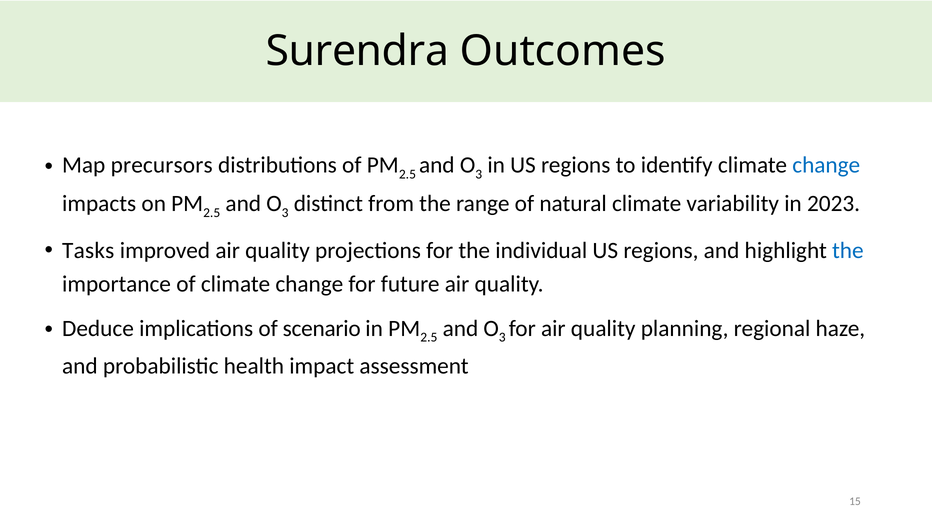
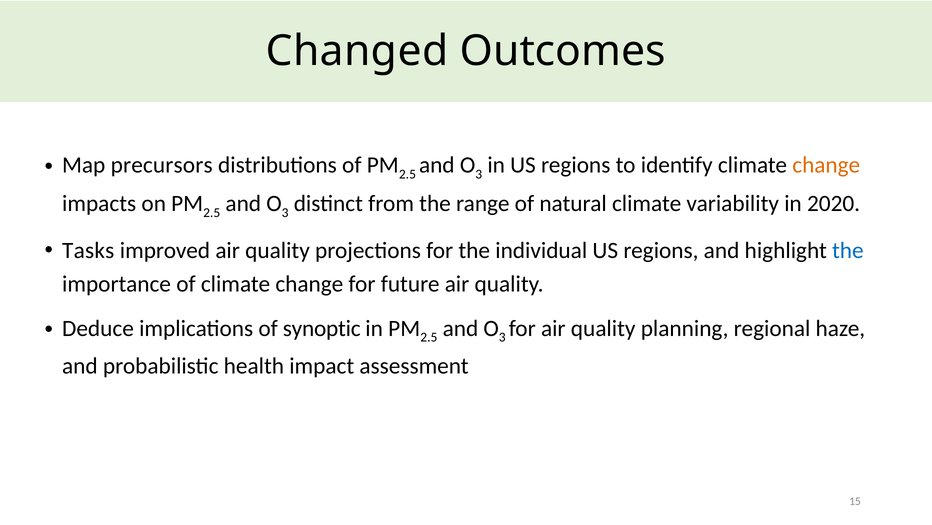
Surendra: Surendra -> Changed (357, 51)
change colour: blue -> orange (826, 165)
2023: 2023 -> 2020 (834, 203)
scenario: scenario -> synoptic (322, 328)
